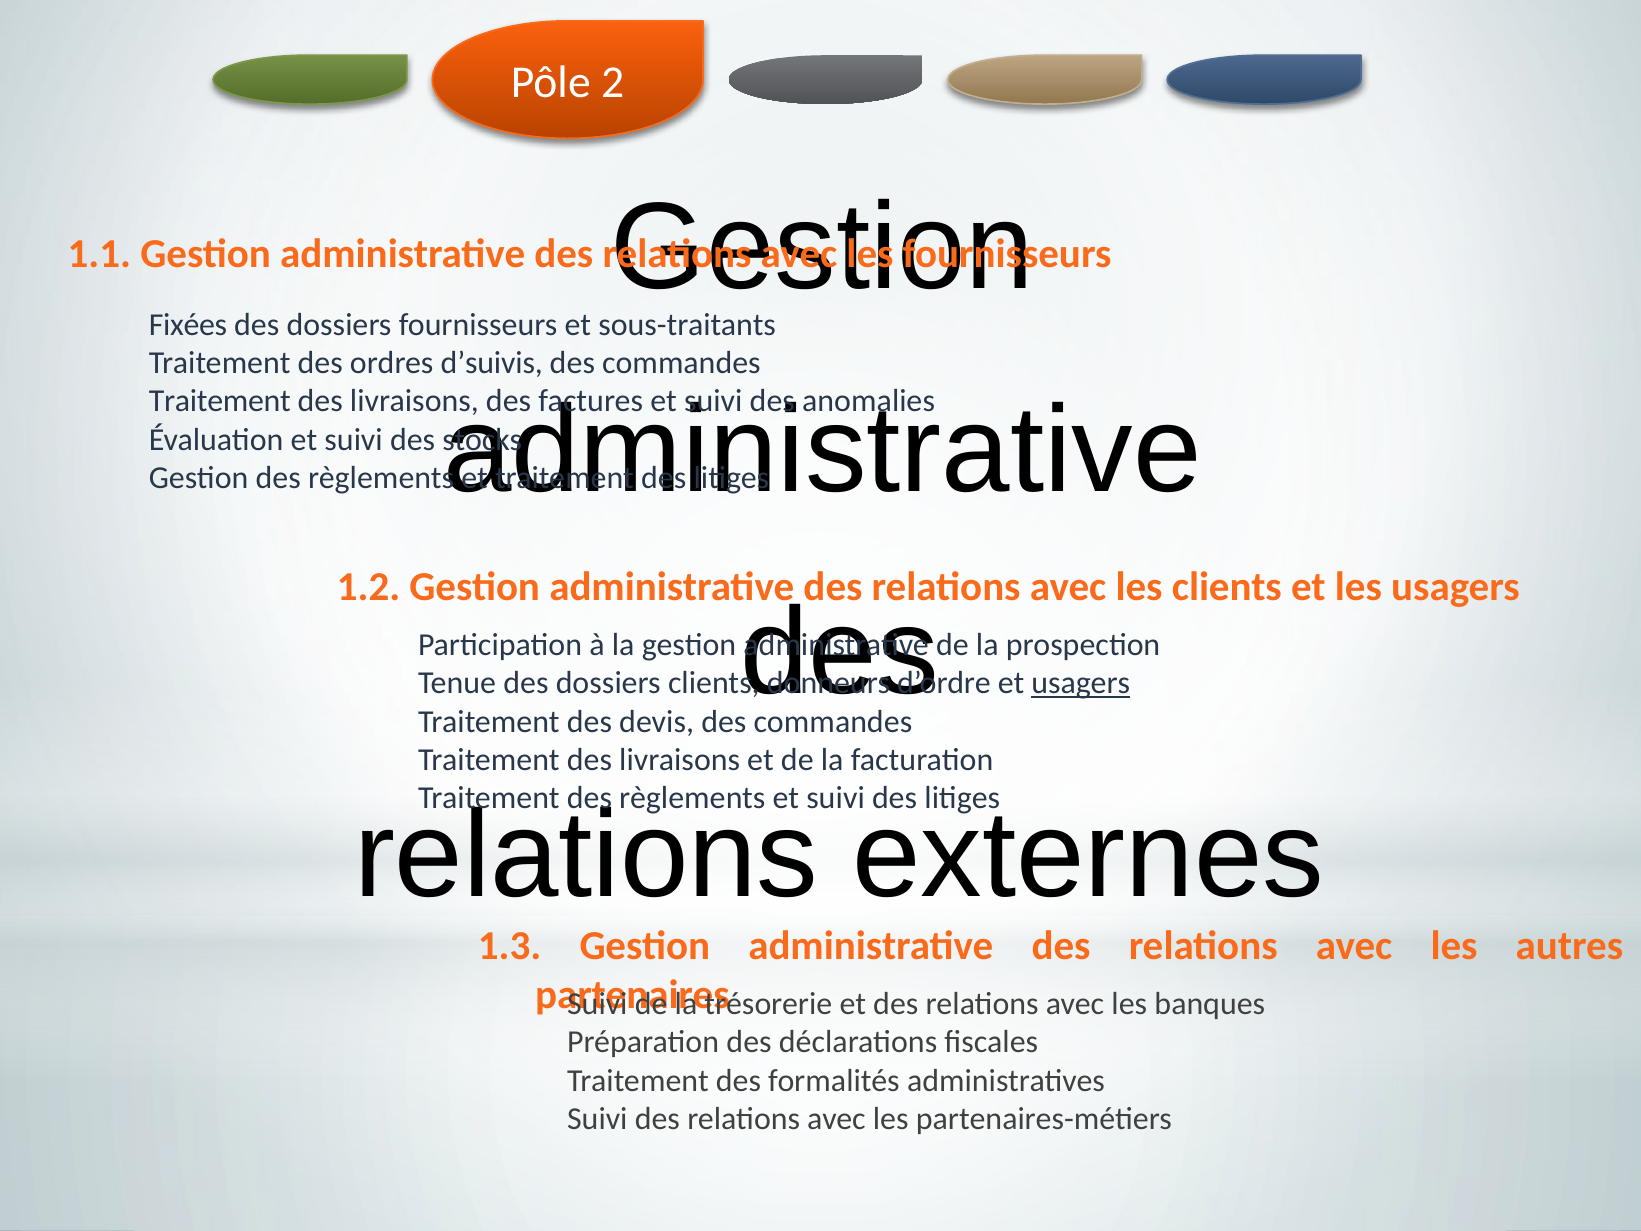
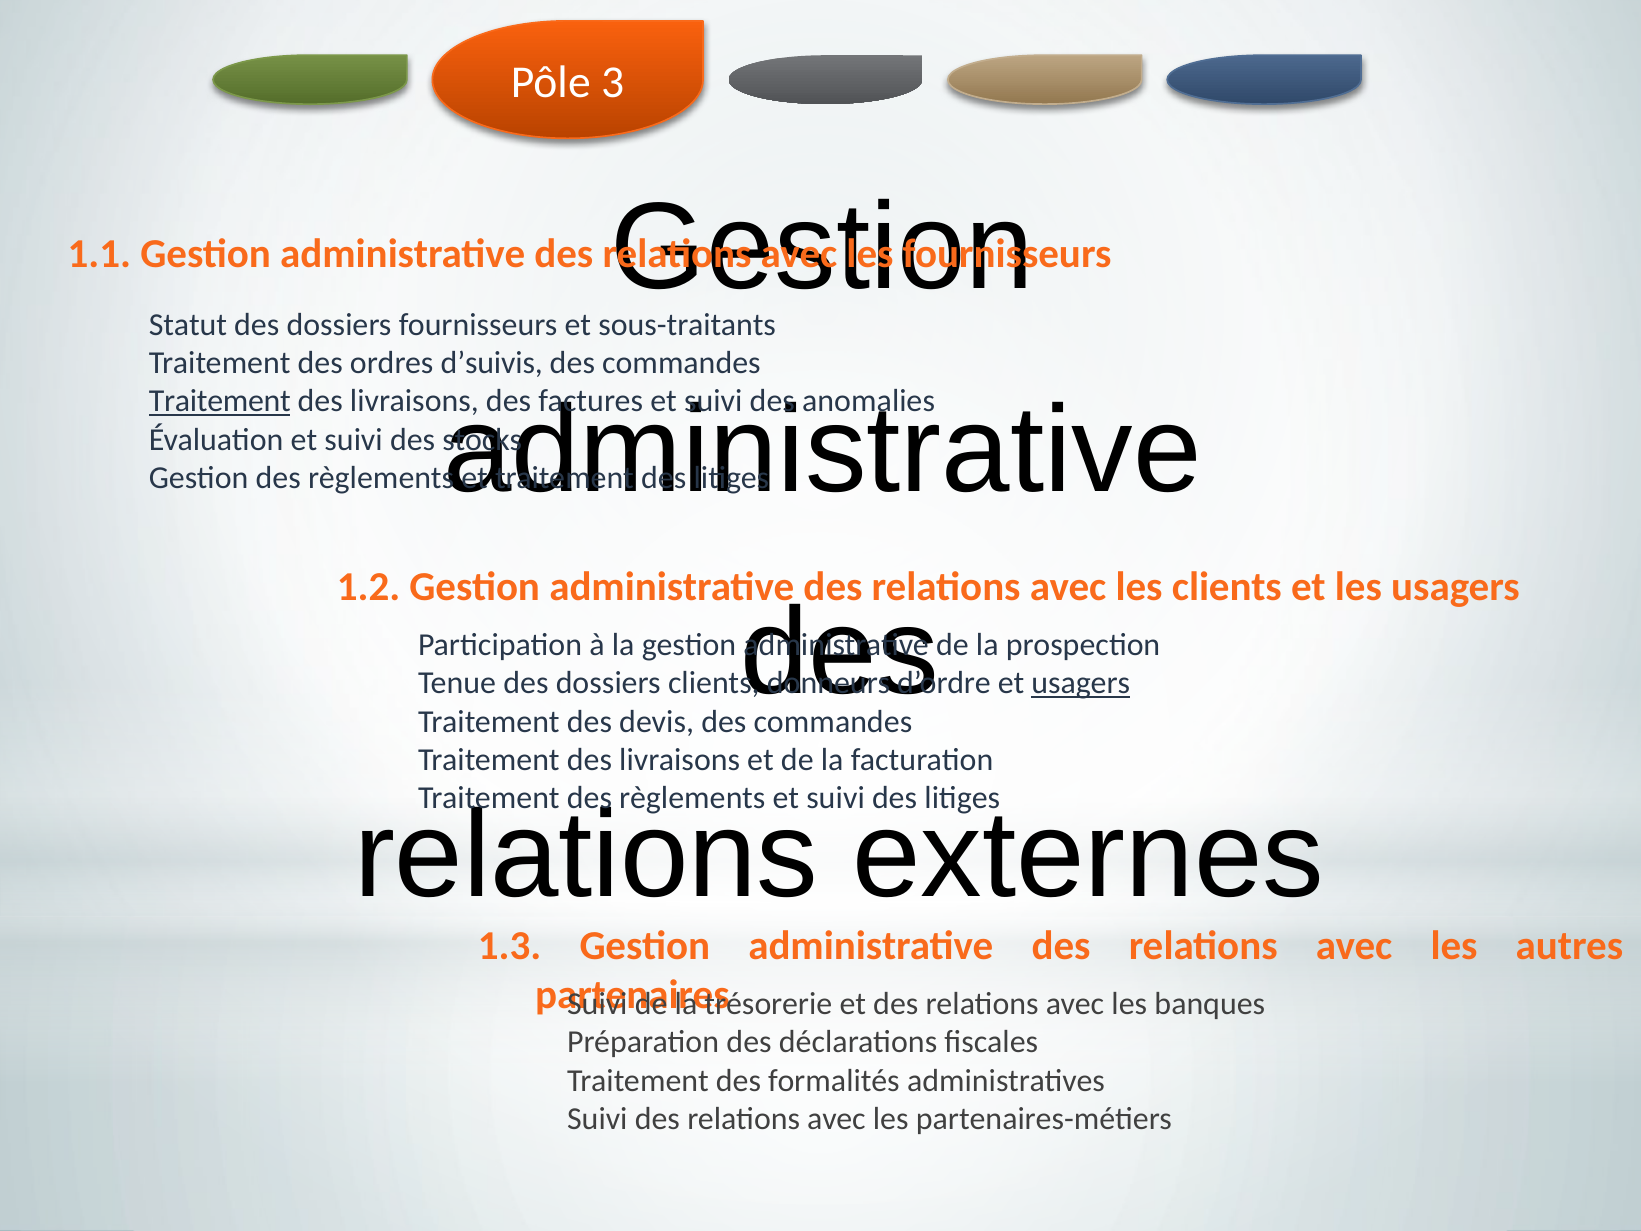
2: 2 -> 3 (613, 83)
Fixées: Fixées -> Statut (188, 324)
Traitement underline: none -> present (220, 401)
